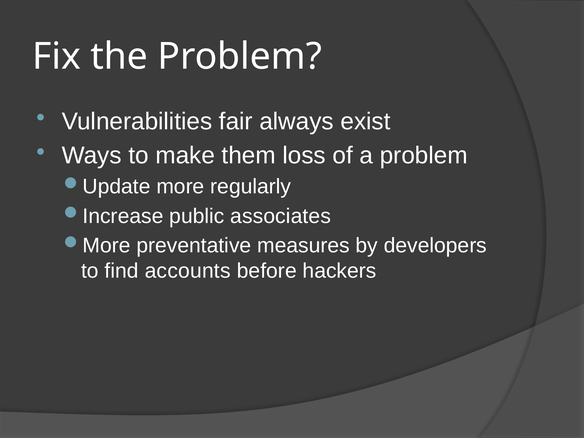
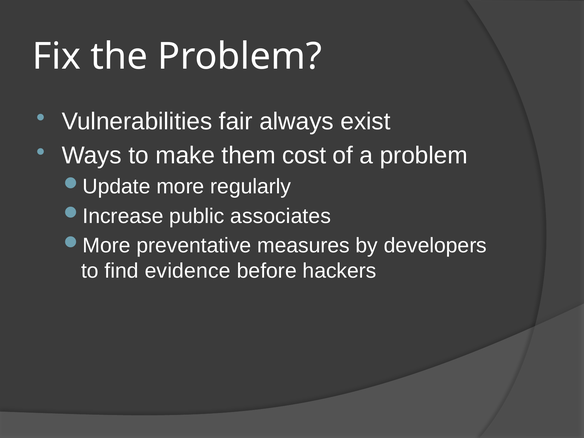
loss: loss -> cost (304, 155)
accounts: accounts -> evidence (188, 271)
